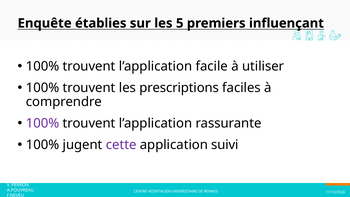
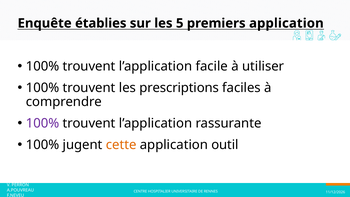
premiers influençant: influençant -> application (286, 23)
cette colour: purple -> orange (121, 145)
suivi: suivi -> outil (225, 145)
